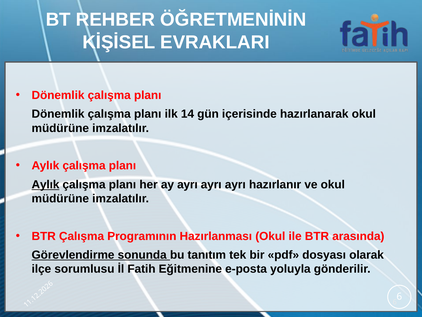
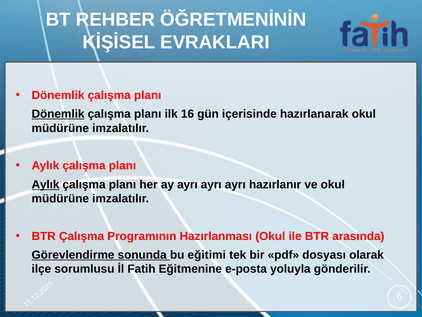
Dönemlik underline: none -> present (58, 114)
14: 14 -> 16 (188, 114)
tanıtım: tanıtım -> eğitimi (207, 255)
